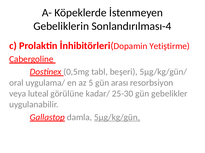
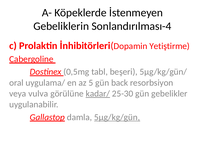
arası: arası -> back (120, 83)
luteal: luteal -> vulva (38, 94)
kadar/ underline: none -> present (98, 94)
